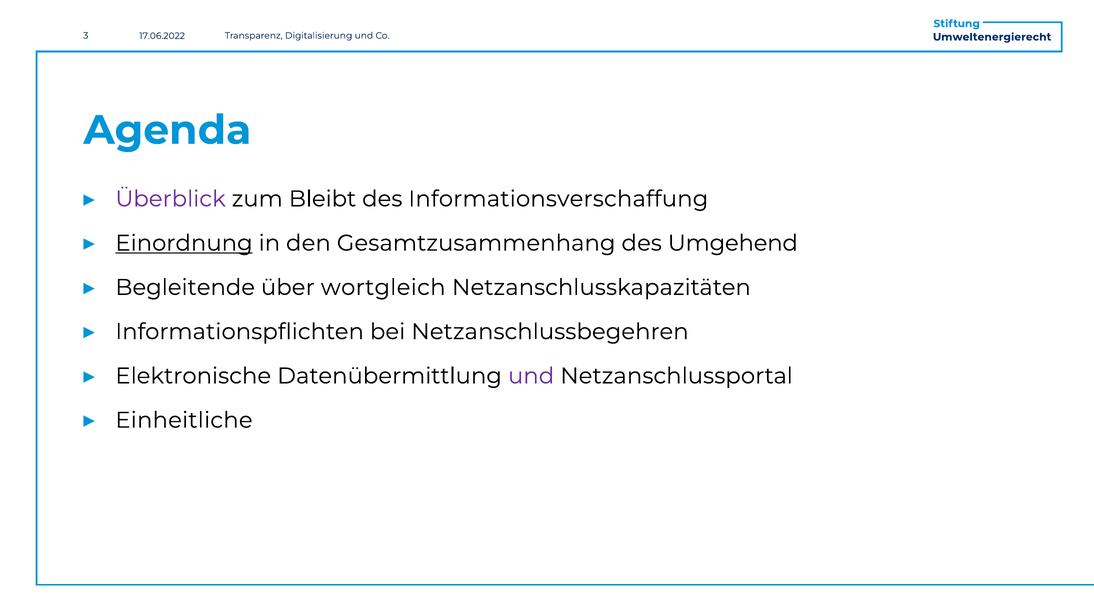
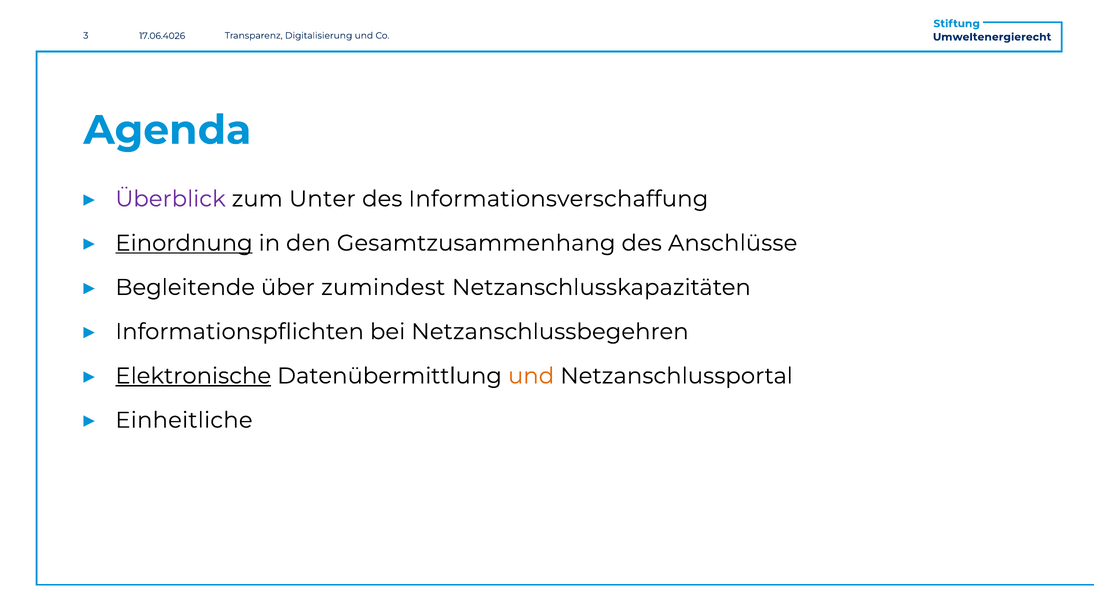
17.06.2022: 17.06.2022 -> 17.06.4026 (162, 36)
Bleibt: Bleibt -> Unter (322, 199)
Umgehend: Umgehend -> Anschlüsse (733, 243)
wortgleich: wortgleich -> zumindest (383, 287)
Elektronische underline: none -> present (193, 376)
und colour: purple -> orange (531, 376)
